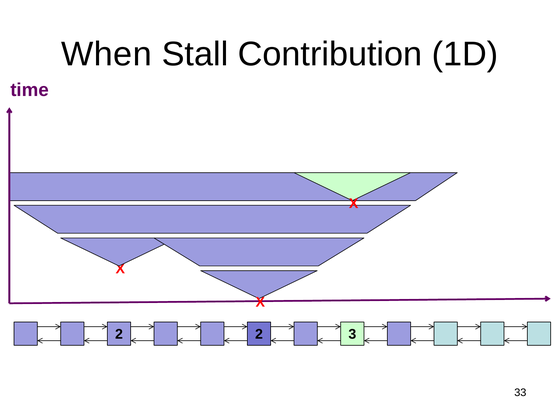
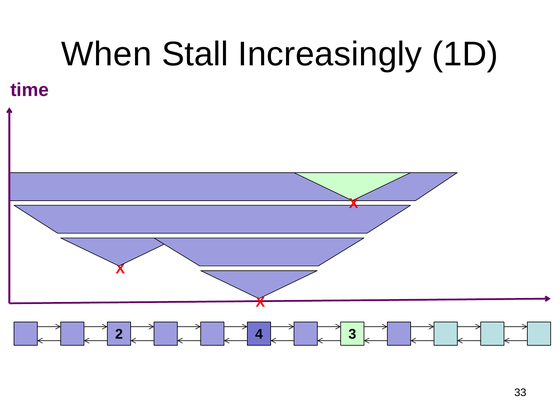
Contribution: Contribution -> Increasingly (330, 54)
2 2: 2 -> 4 (259, 334)
